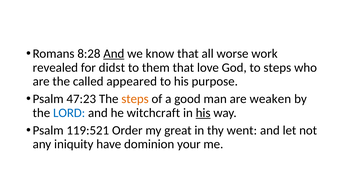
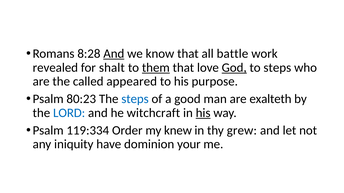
worse: worse -> battle (232, 54)
didst: didst -> shalt (112, 68)
them underline: none -> present (156, 68)
God underline: none -> present (234, 68)
47:23: 47:23 -> 80:23 (81, 99)
steps colour: orange -> blue (135, 99)
weaken: weaken -> exalteth (270, 99)
119:521: 119:521 -> 119:334 (88, 131)
great: great -> knew (178, 131)
went: went -> grew (242, 131)
